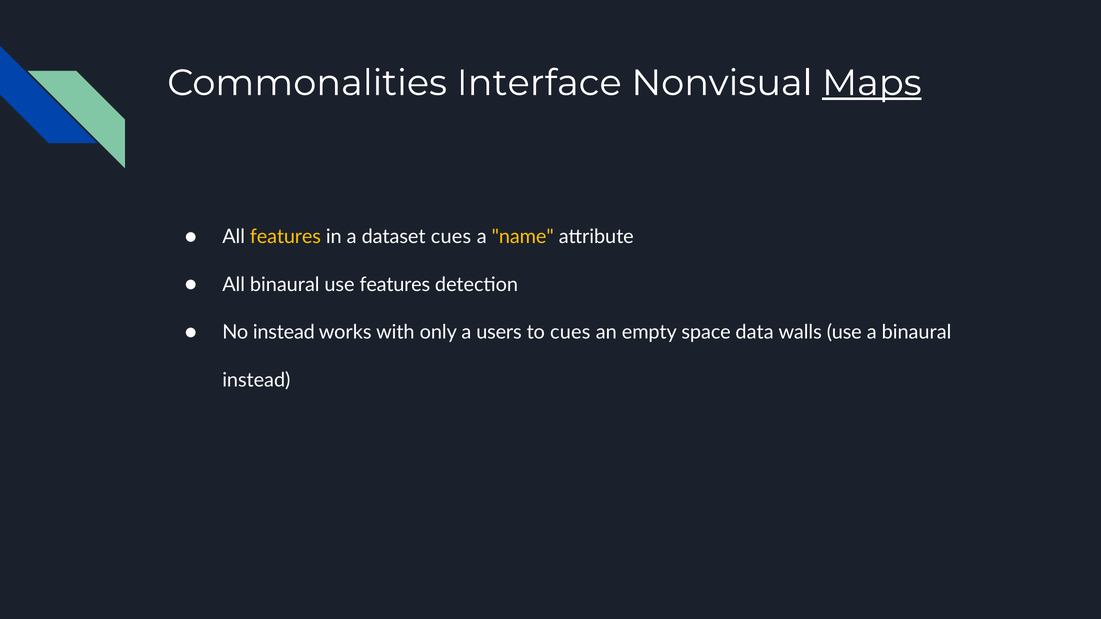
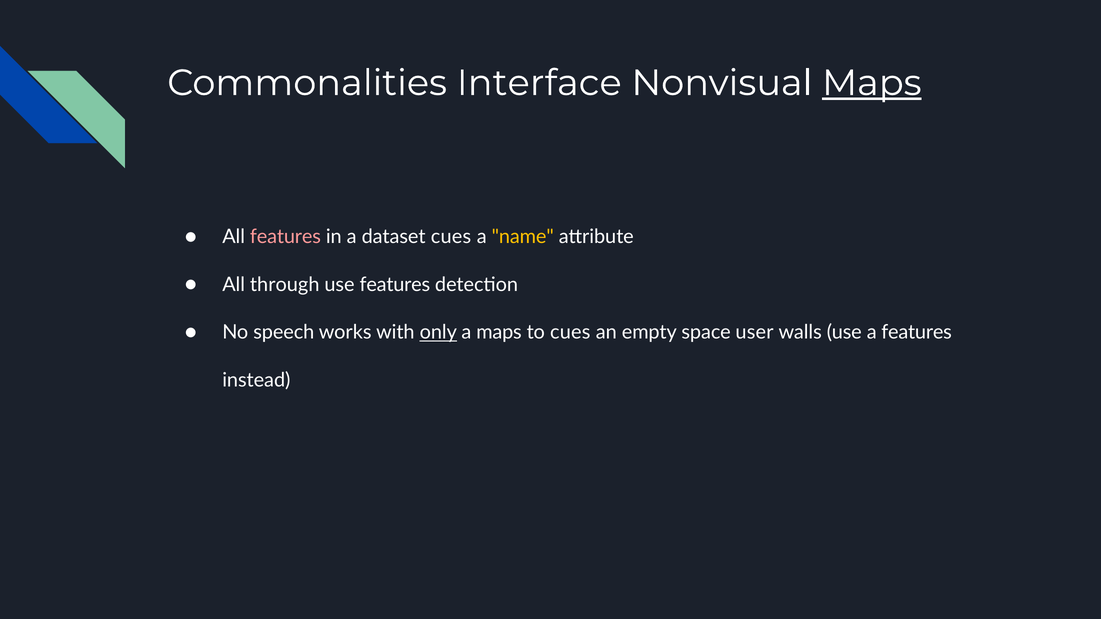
features colour: yellow -> pink (285, 237)
All binaural: binaural -> through (285, 285)
No instead: instead -> speech (284, 332)
only underline: none -> present (438, 332)
a users: users -> maps (499, 332)
data: data -> user (755, 332)
a binaural: binaural -> features (917, 332)
